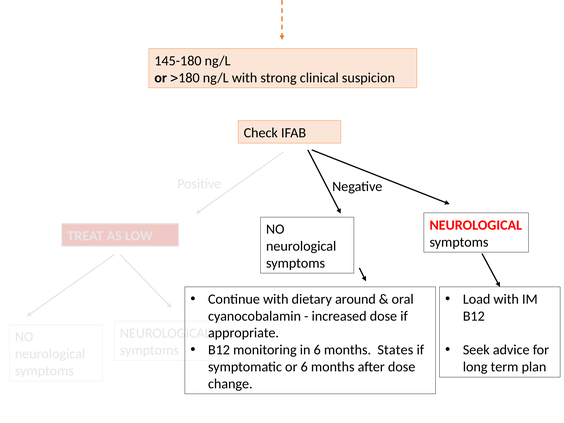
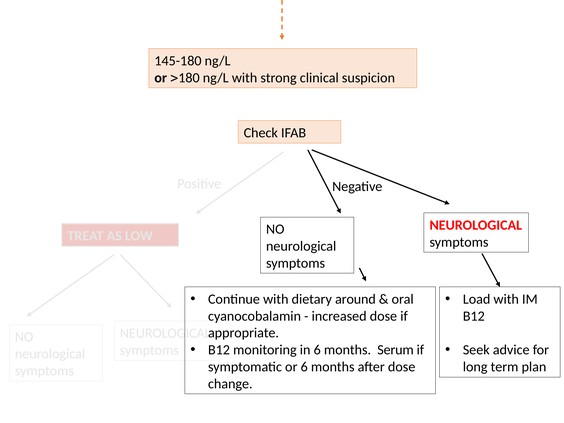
States: States -> Serum (396, 350)
